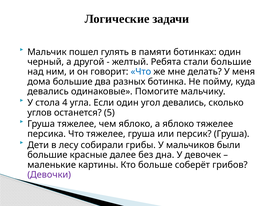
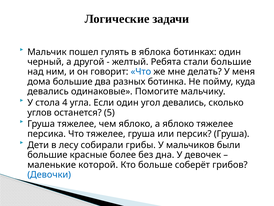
памяти: памяти -> яблока (155, 52)
далее: далее -> более (123, 155)
картины: картины -> которой (98, 164)
Девочки colour: purple -> blue (49, 174)
